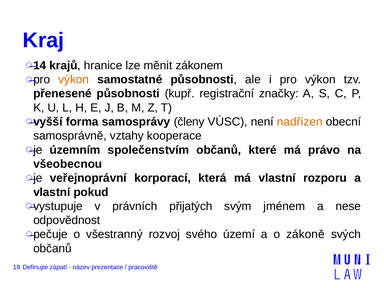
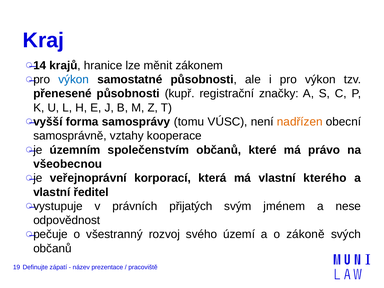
výkon colour: orange -> blue (74, 80)
členy: členy -> tomu (189, 122)
rozporu: rozporu -> kterého (325, 178)
pokud: pokud -> ředitel (91, 192)
